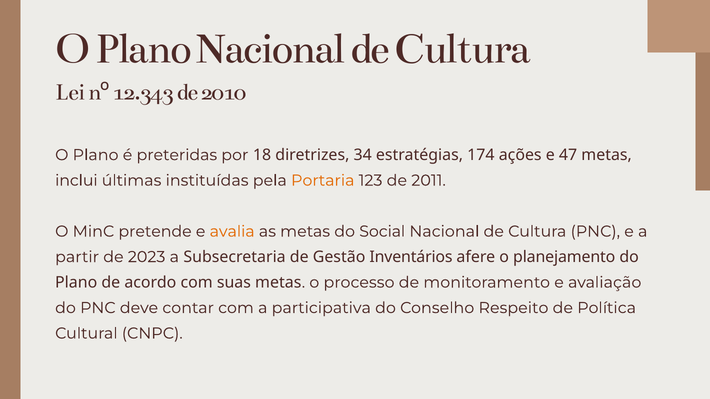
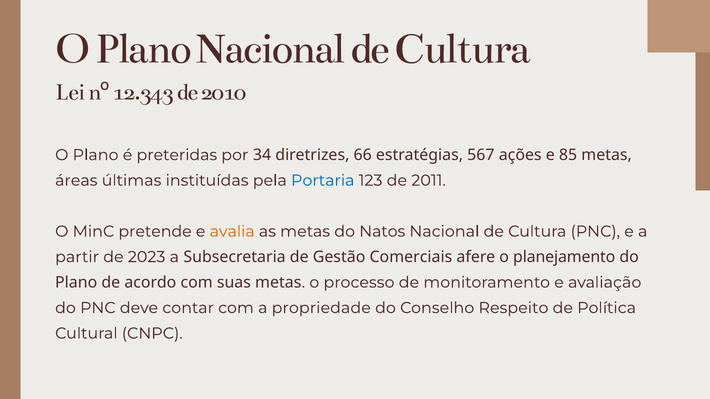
18: 18 -> 34 (262, 155)
34: 34 -> 66 (363, 155)
174: 174 -> 567 (481, 155)
47: 47 -> 85 (568, 155)
inclui: inclui -> áreas (76, 181)
Portaria colour: orange -> blue (323, 181)
Social: Social -> Natos (382, 232)
Inventários: Inventários -> Comerciais (411, 257)
participativa: participativa -> propriedade (321, 308)
